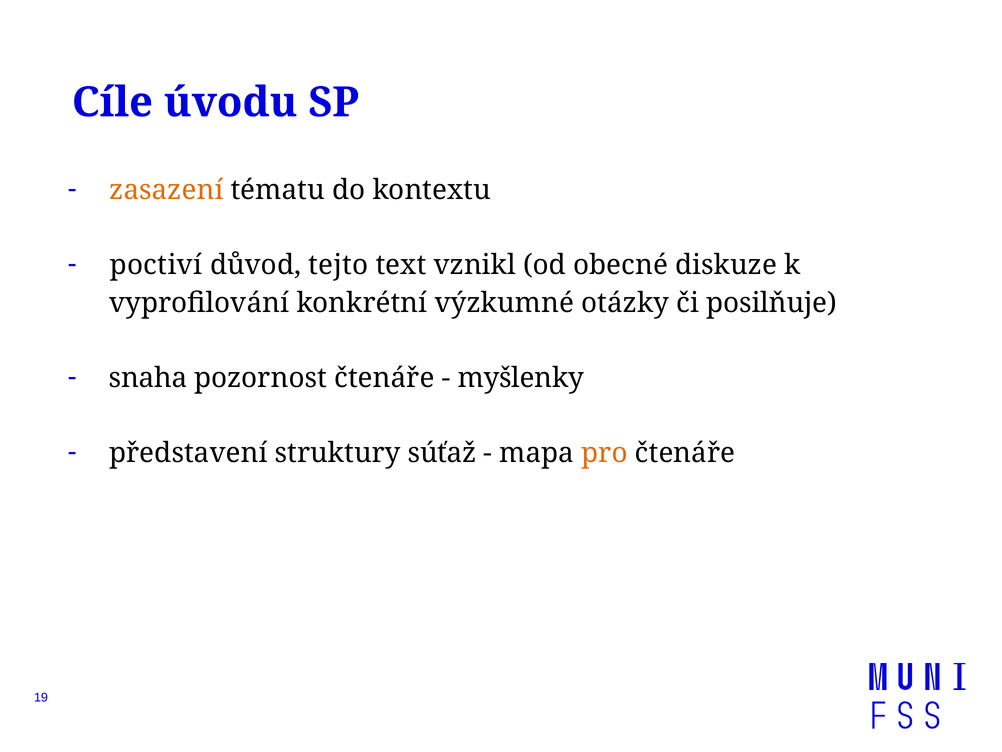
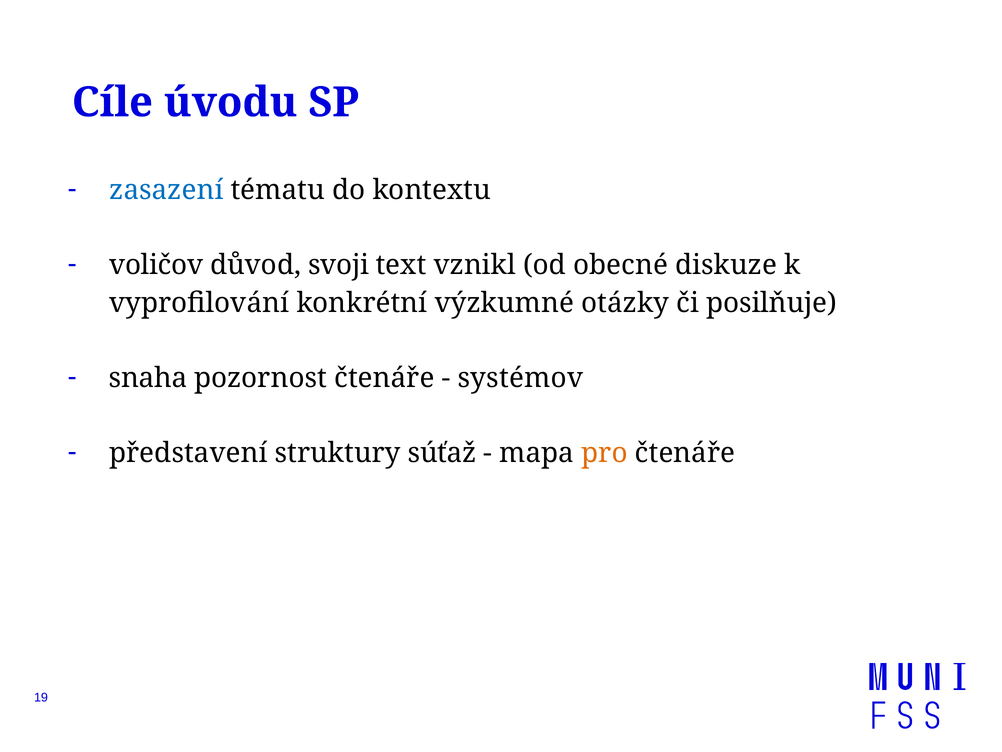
zasazení colour: orange -> blue (166, 190)
poctiví: poctiví -> voličov (156, 265)
tejto: tejto -> svoji (339, 265)
myšlenky: myšlenky -> systémov (521, 378)
